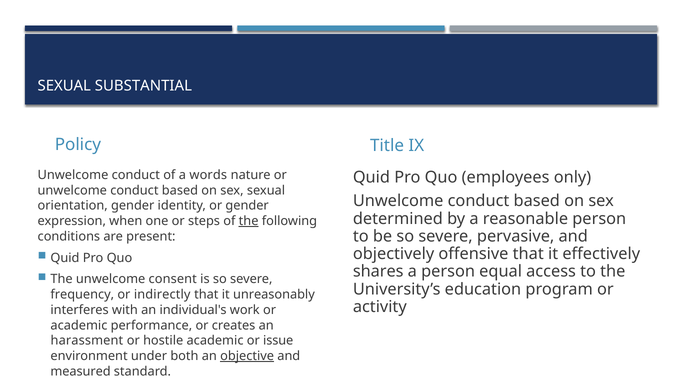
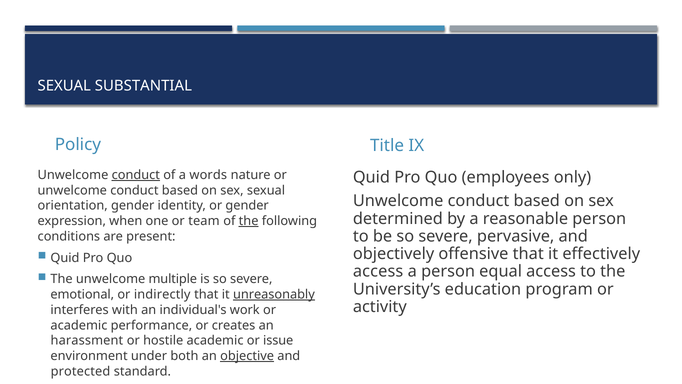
conduct underline: none -> present (136, 175)
steps: steps -> team (204, 221)
shares: shares -> access (378, 271)
consent: consent -> multiple (173, 279)
frequency: frequency -> emotional (82, 294)
unreasonably underline: none -> present (274, 294)
measured: measured -> protected (80, 371)
